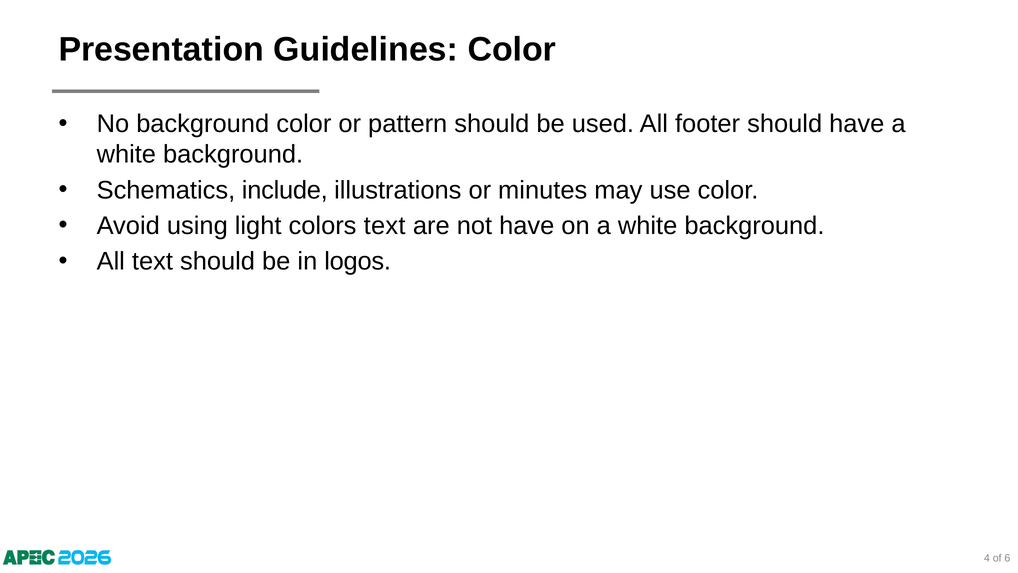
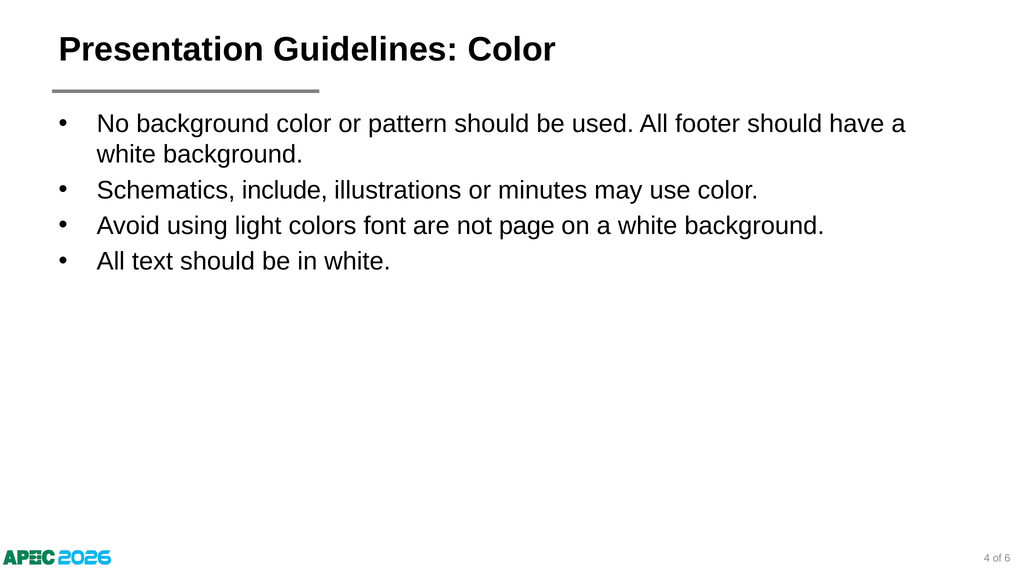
colors text: text -> font (385, 226)
not have: have -> page (527, 226)
in logos: logos -> white (358, 261)
